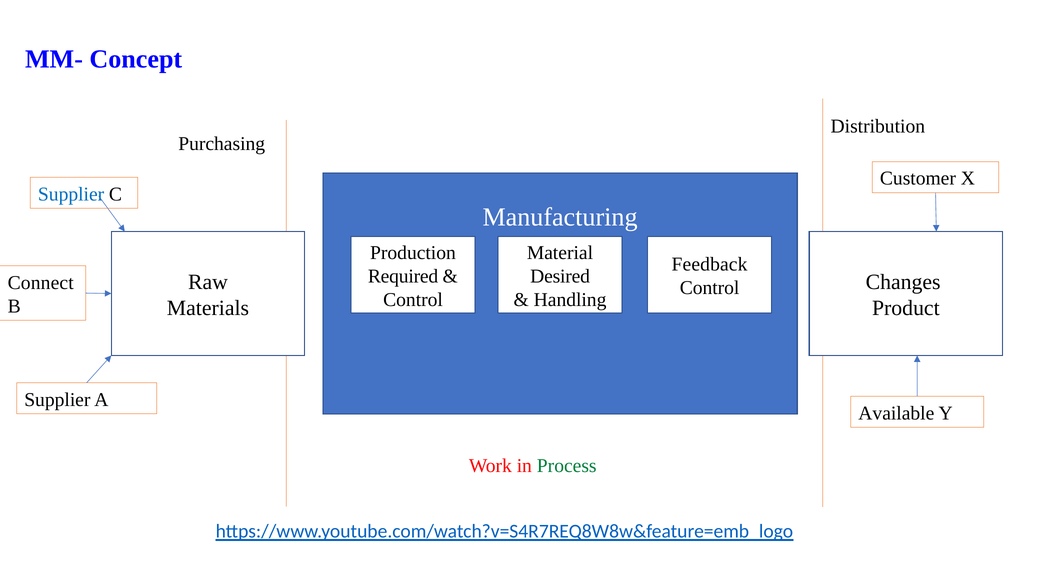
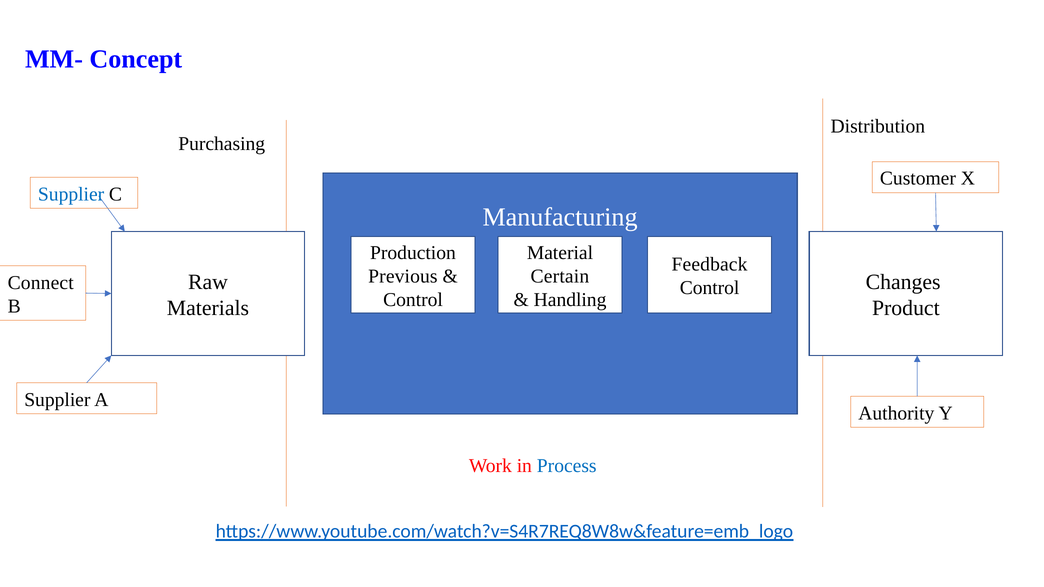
Required: Required -> Previous (403, 276)
Desired: Desired -> Certain (560, 276)
Available: Available -> Authority (896, 413)
Process colour: green -> blue (567, 466)
